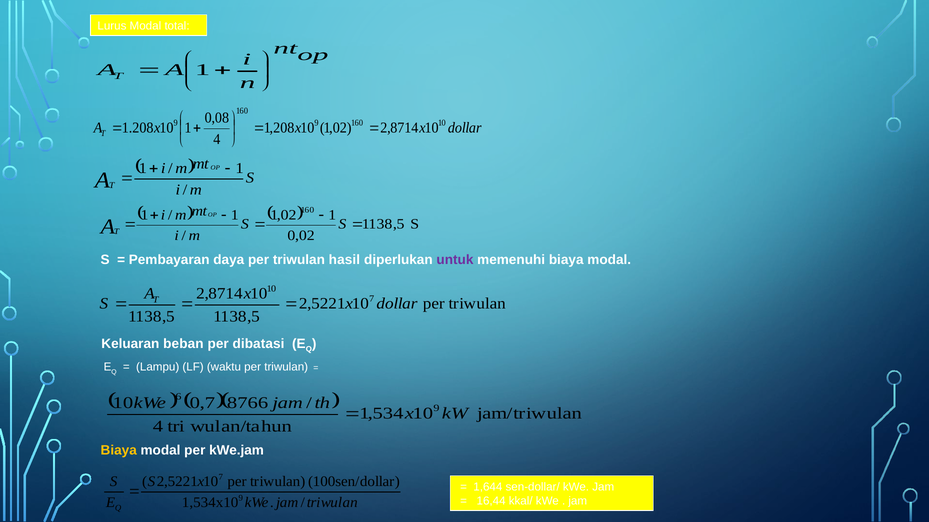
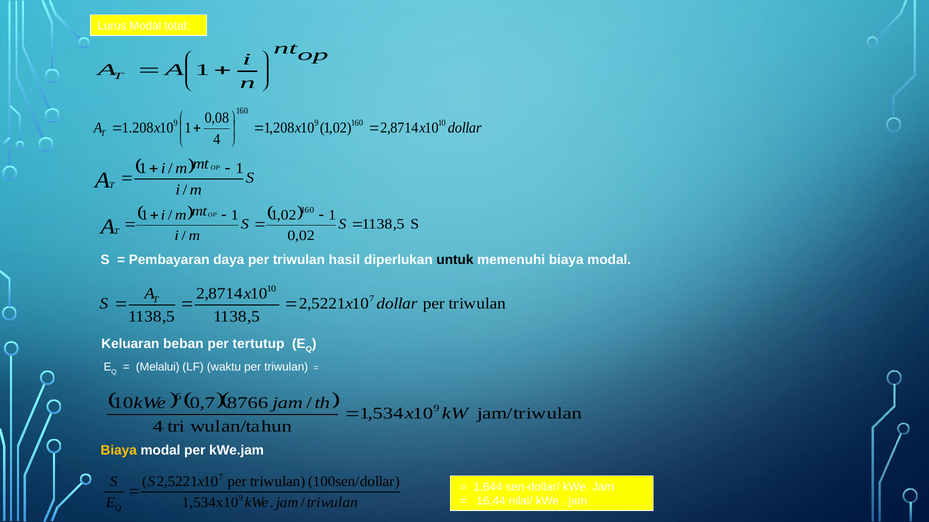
untuk colour: purple -> black (455, 260)
dibatasi: dibatasi -> tertutup (258, 344)
Lampu: Lampu -> Melalui (158, 368)
kkal/: kkal/ -> nilai/ (521, 502)
